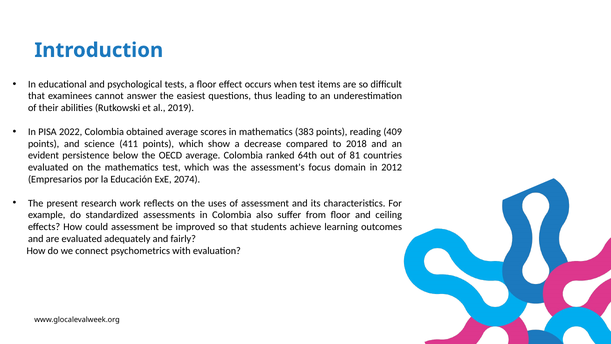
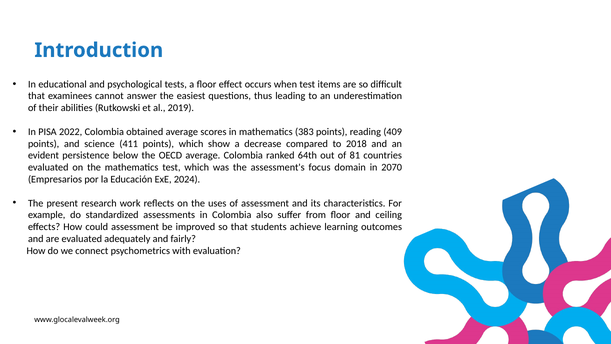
2012: 2012 -> 2070 (392, 167)
2074: 2074 -> 2024 (187, 179)
